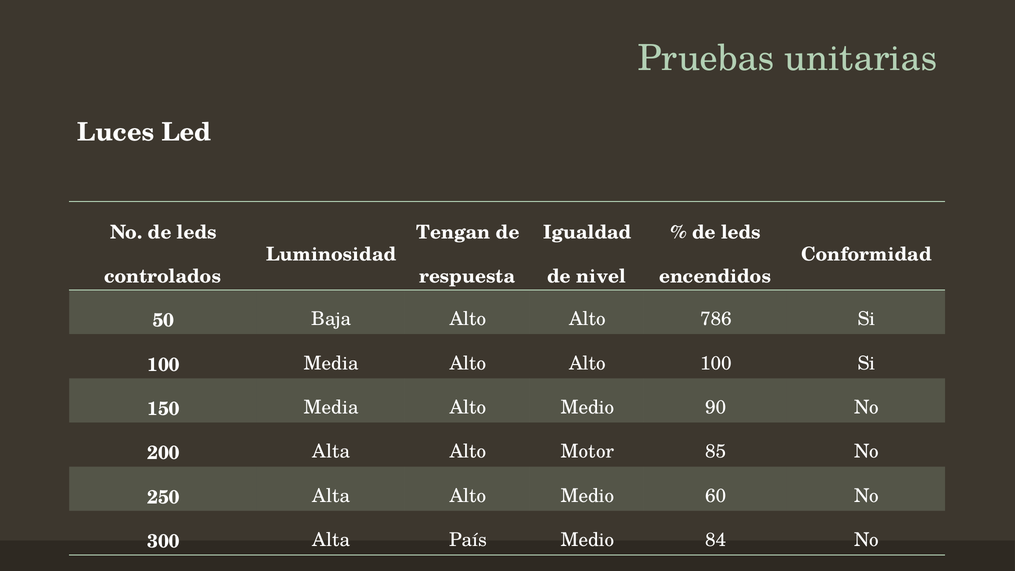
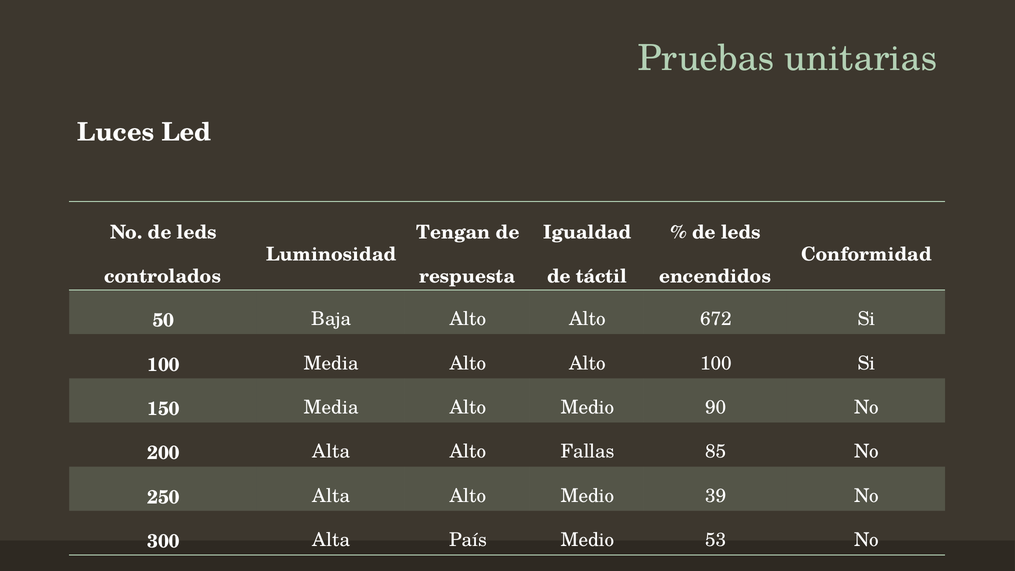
nivel: nivel -> táctil (601, 276)
786: 786 -> 672 (716, 319)
Motor: Motor -> Fallas (588, 452)
60: 60 -> 39 (716, 496)
84: 84 -> 53 (716, 540)
